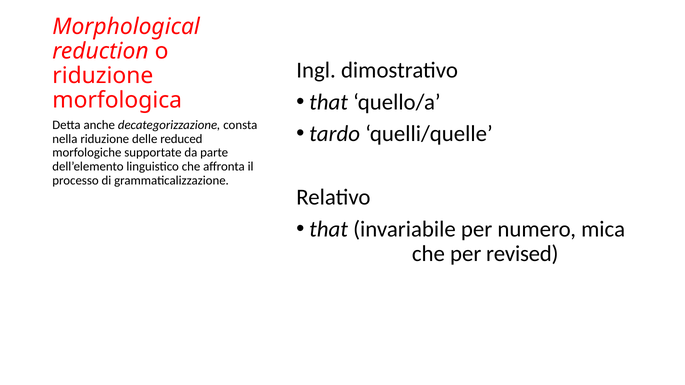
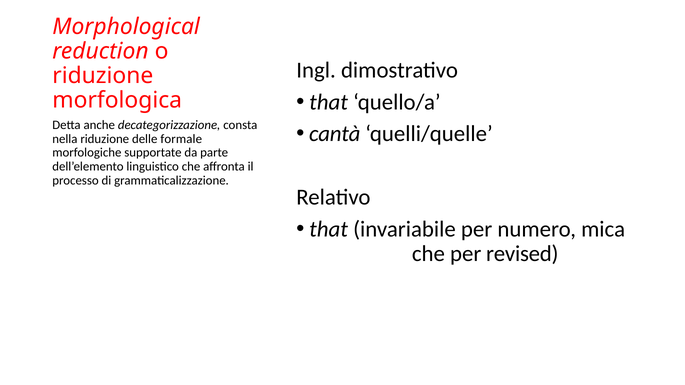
tardo: tardo -> cantà (335, 134)
reduced: reduced -> formale (181, 139)
